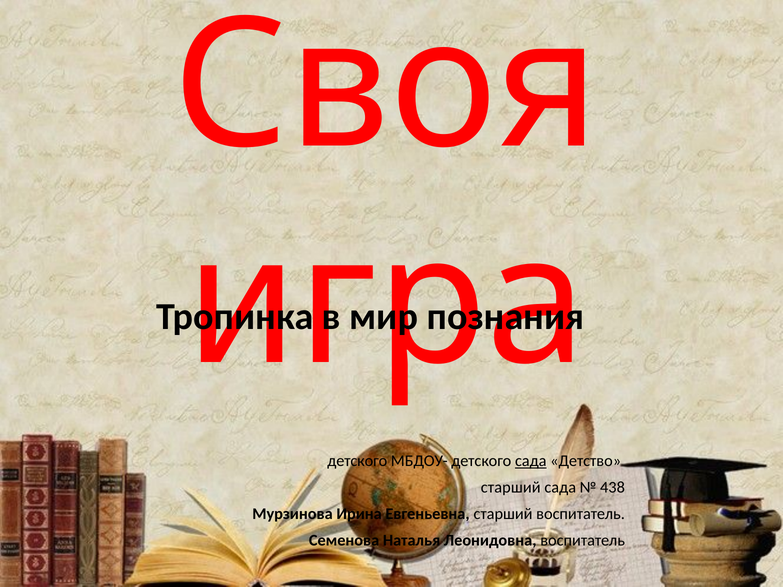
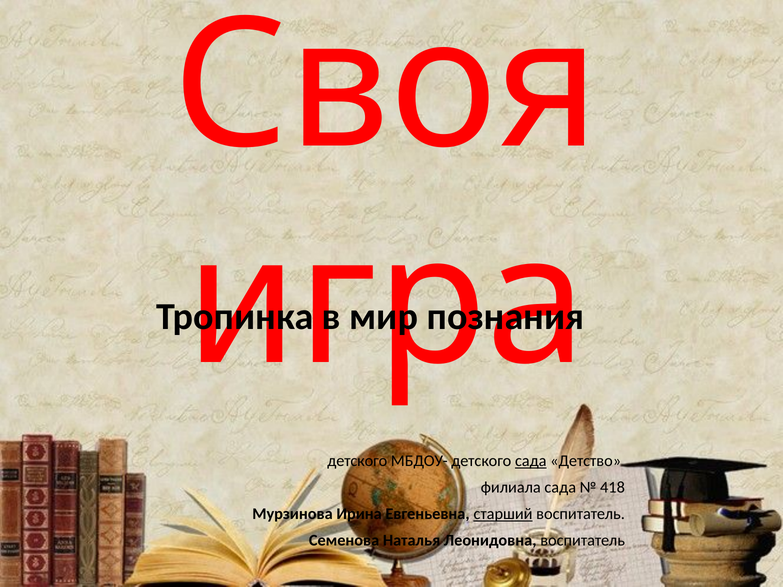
старший: старший -> филиала (511, 488)
438: 438 -> 418 (612, 488)
старший underline: none -> present (503, 514)
